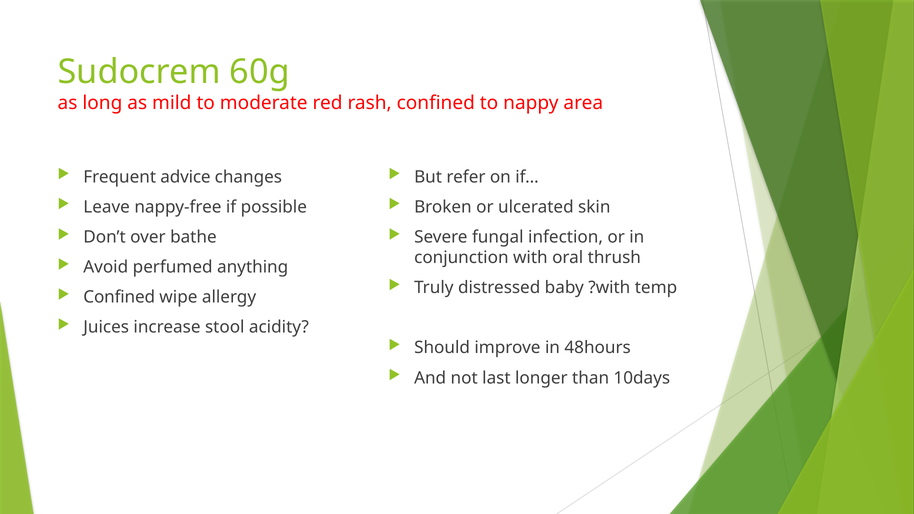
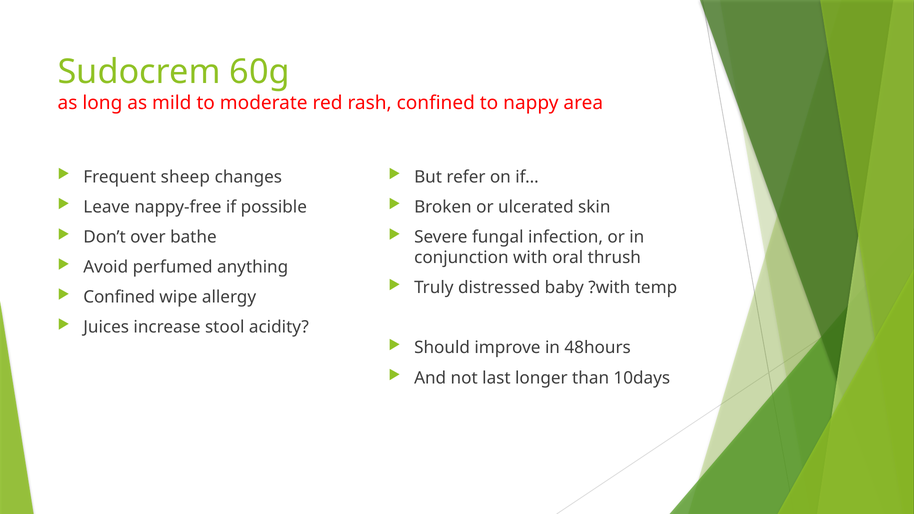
advice: advice -> sheep (185, 177)
